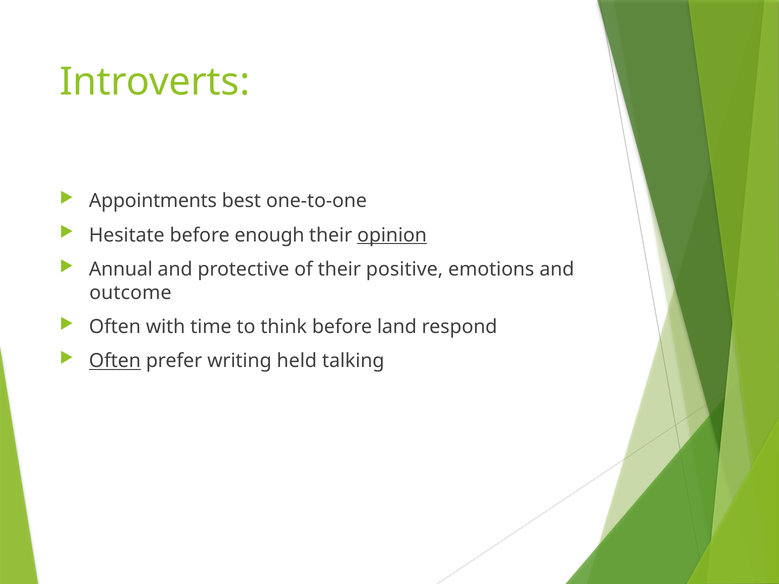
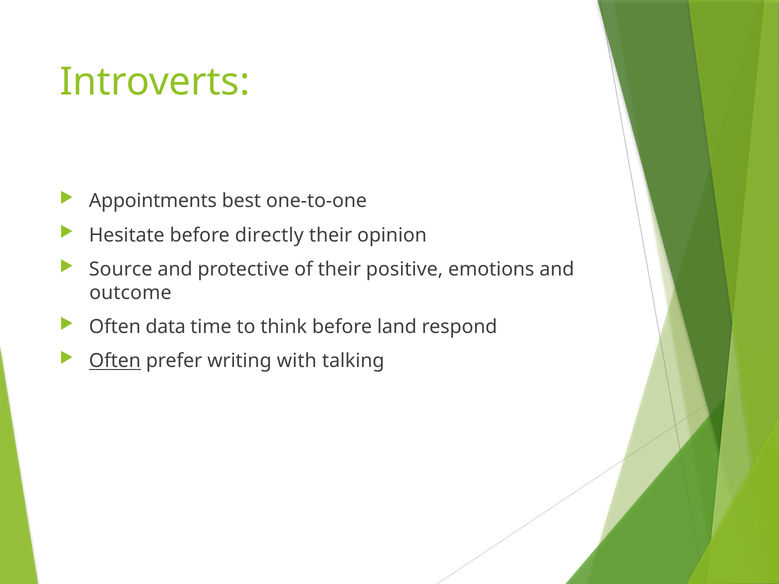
enough: enough -> directly (269, 235)
opinion underline: present -> none (392, 235)
Annual: Annual -> Source (121, 269)
with: with -> data (166, 327)
held: held -> with (297, 361)
